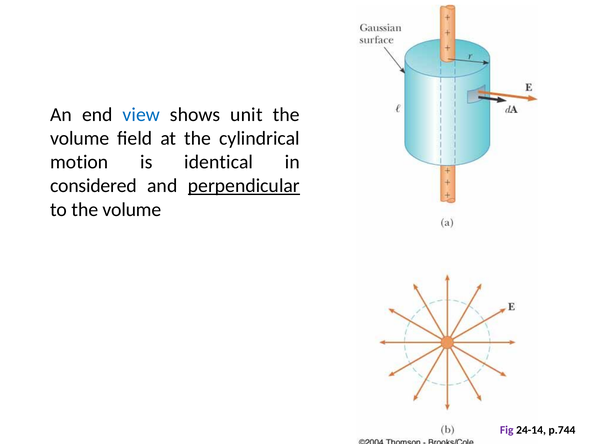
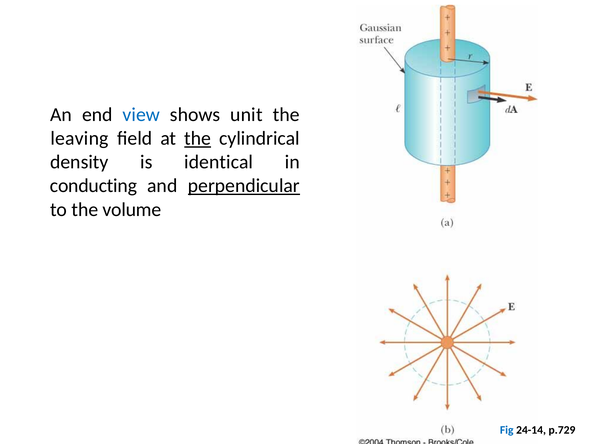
volume: volume -> leaving (79, 138)
the underline: none -> present (198, 138)
motion: motion -> density (79, 162)
considered: considered -> conducting (94, 186)
Fig colour: purple -> blue (507, 430)
p.744: p.744 -> p.729 (562, 430)
